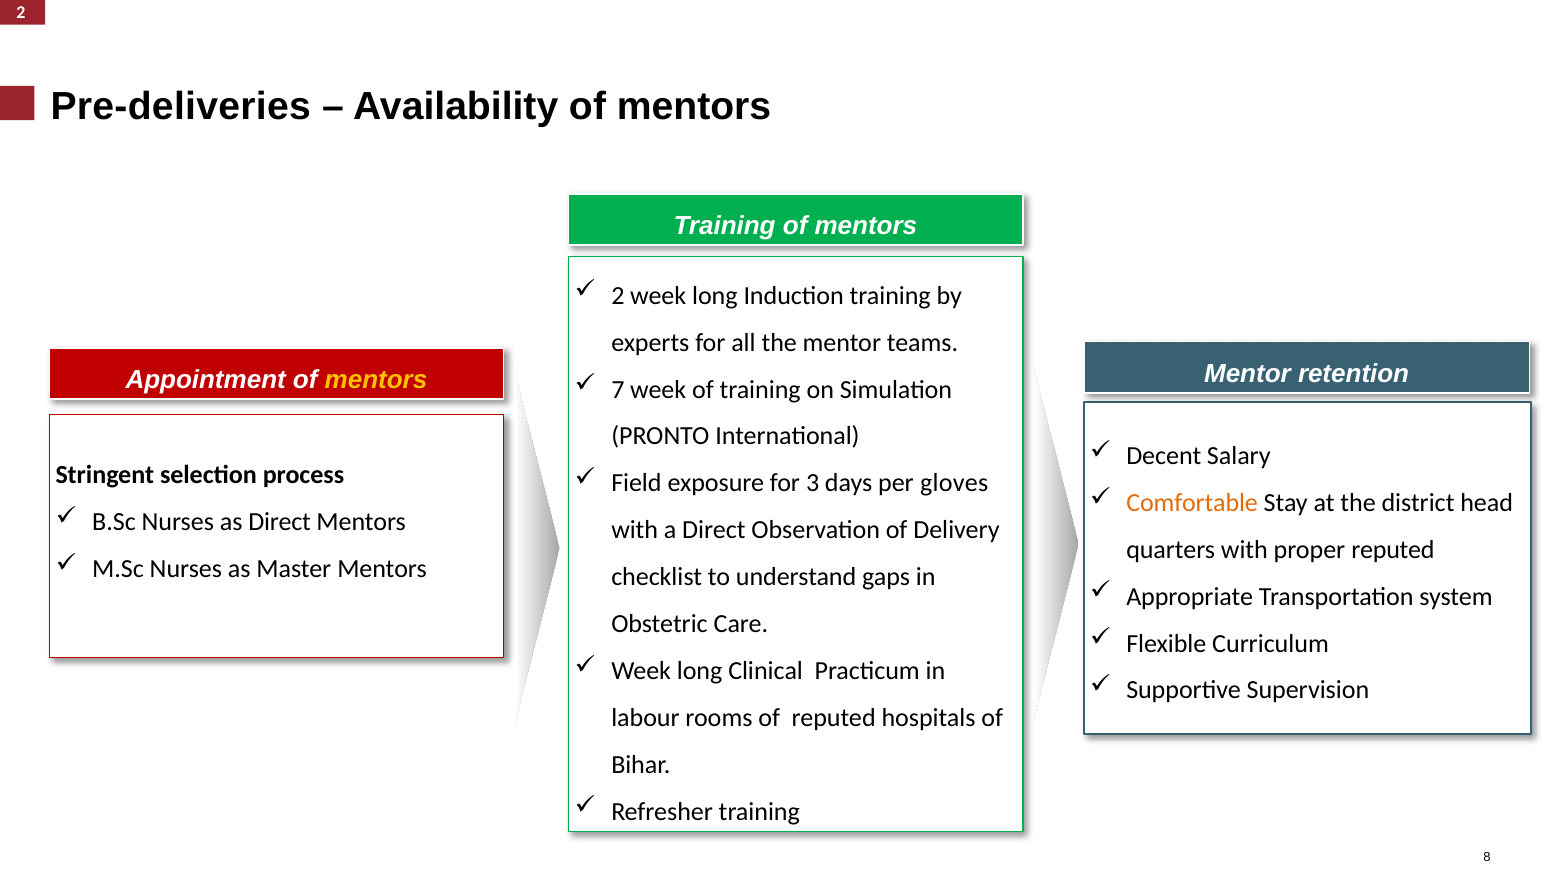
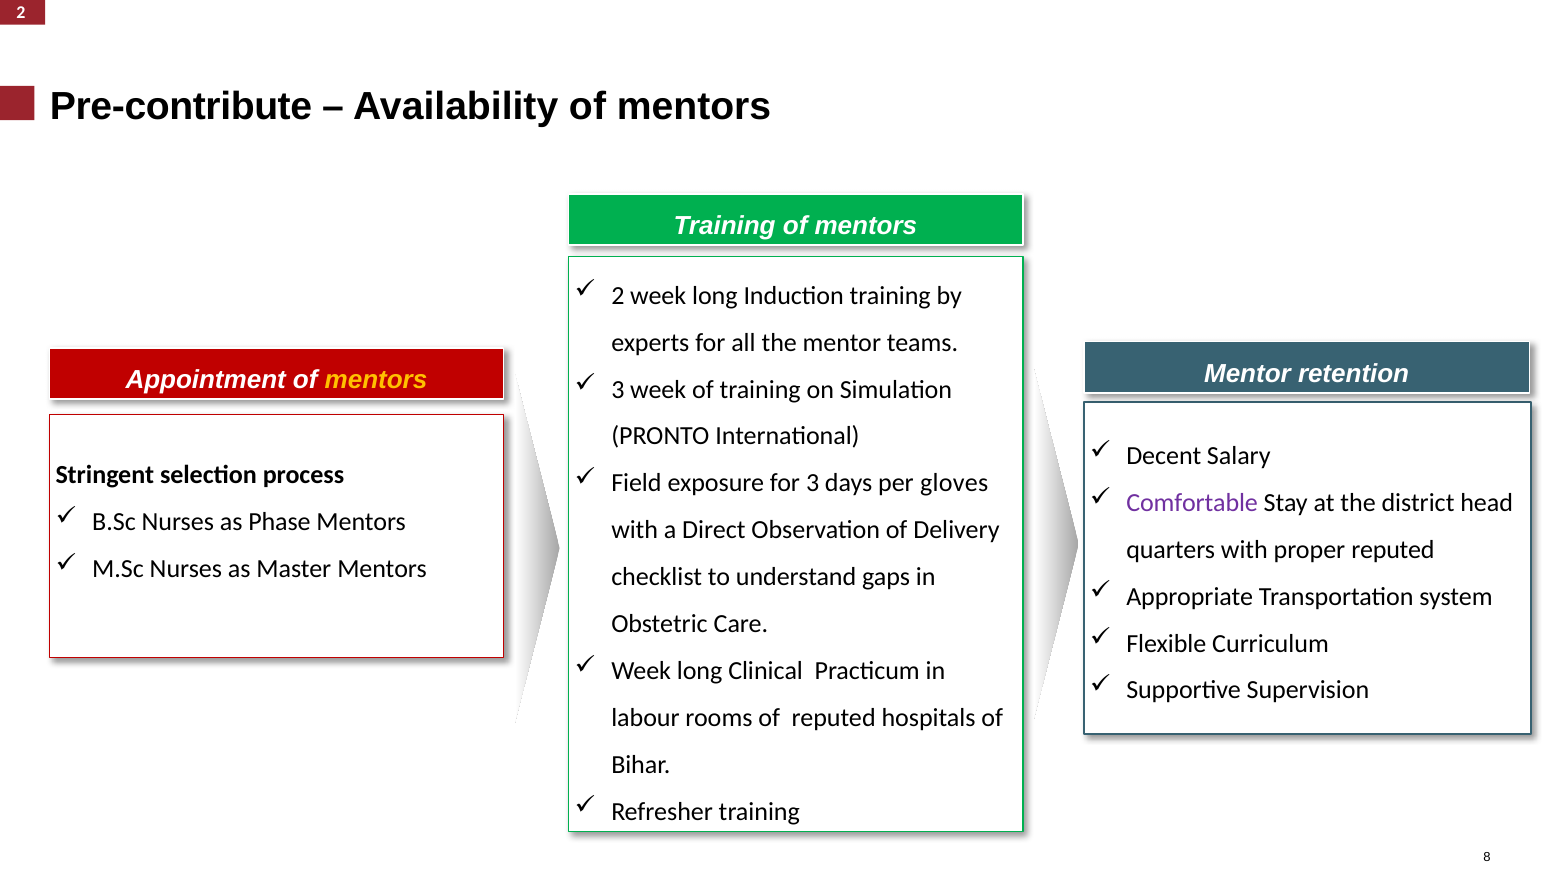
Pre-deliveries: Pre-deliveries -> Pre-contribute (181, 107)
7: 7 -> 3 (618, 390)
Comfortable colour: orange -> purple (1192, 503)
as Direct: Direct -> Phase (279, 522)
